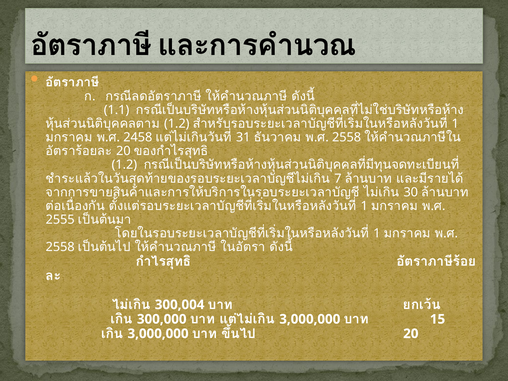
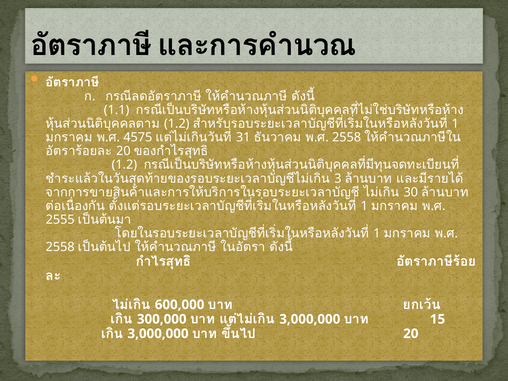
2458: 2458 -> 4575 (138, 137)
7: 7 -> 3 (338, 178)
300,004: 300,004 -> 600,000 (180, 305)
